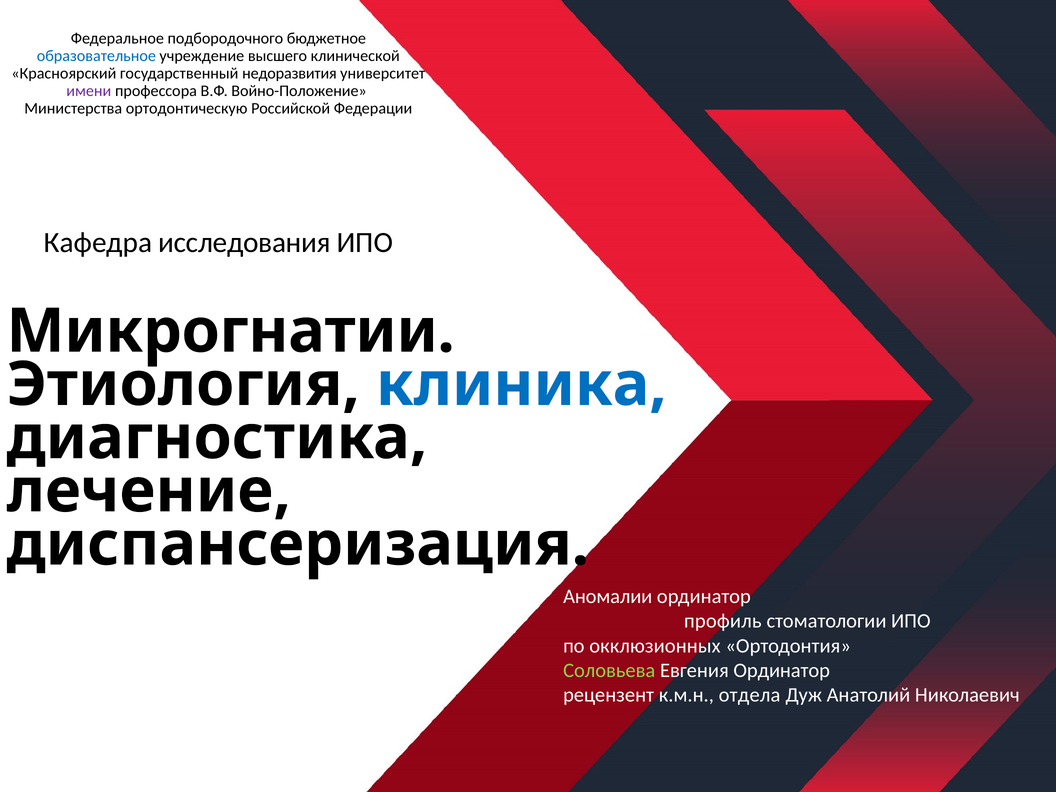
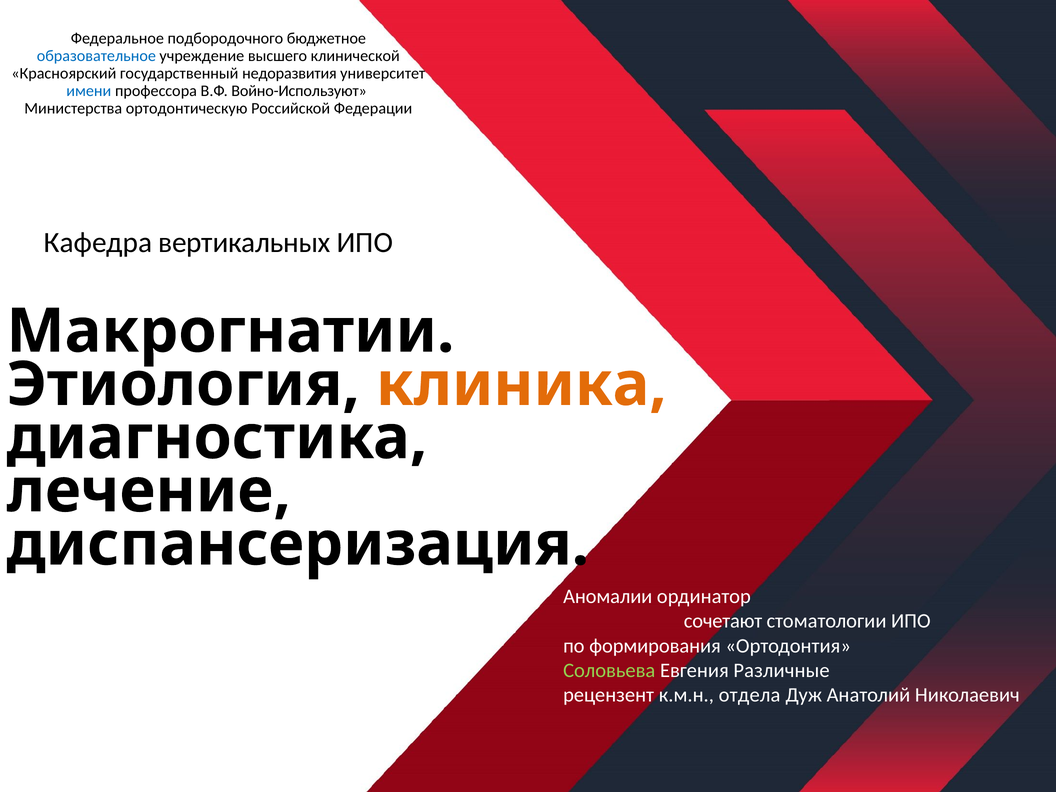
имени colour: purple -> blue (89, 91)
Войно-Положение: Войно-Положение -> Войно-Используют (299, 91)
исследования: исследования -> вертикальных (245, 243)
Микрогнатии: Микрогнатии -> Макрогнатии (230, 331)
клиника colour: blue -> orange (521, 385)
профиль: профиль -> сочетают (723, 621)
окклюзионных: окклюзионных -> формирования (655, 646)
Евгения Ординатор: Ординатор -> Различные (782, 670)
